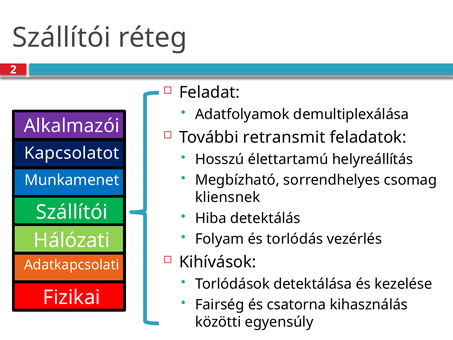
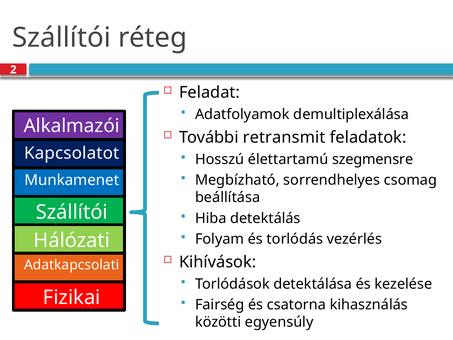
helyreállítás: helyreállítás -> szegmensre (373, 159)
kliensnek: kliensnek -> beállítása (228, 197)
